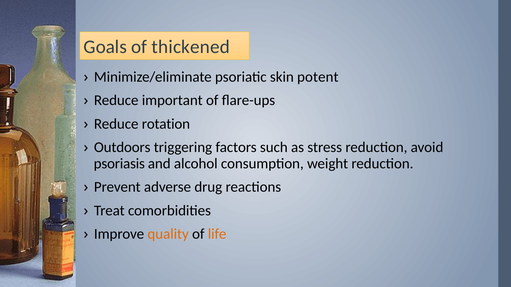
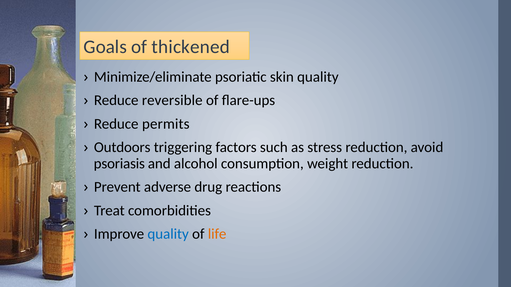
skin potent: potent -> quality (318, 77)
important: important -> reversible (172, 101)
rotation: rotation -> permits (166, 124)
quality colour: orange -> blue (168, 234)
